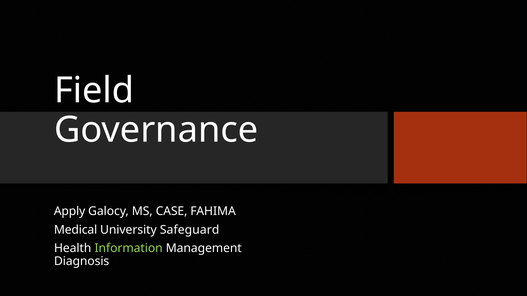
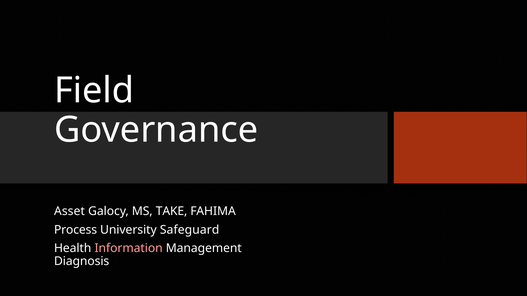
Apply: Apply -> Asset (69, 212)
CASE: CASE -> TAKE (172, 212)
Medical: Medical -> Process (76, 230)
Information colour: light green -> pink (129, 249)
